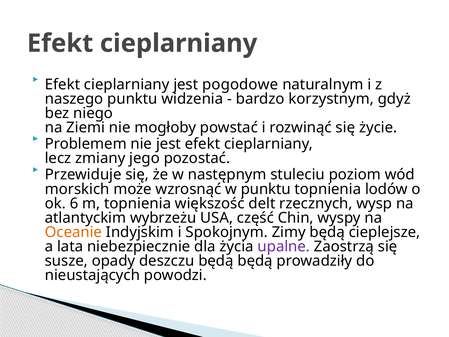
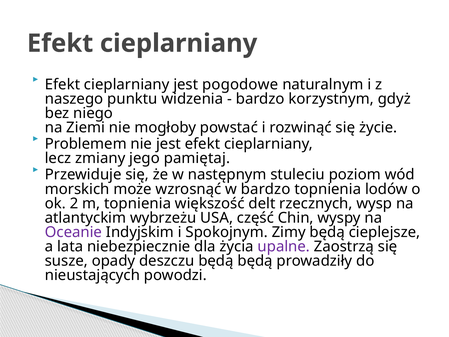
pozostać: pozostać -> pamiętaj (197, 158)
w punktu: punktu -> bardzo (266, 189)
6: 6 -> 2 (74, 203)
Oceanie colour: orange -> purple (73, 232)
